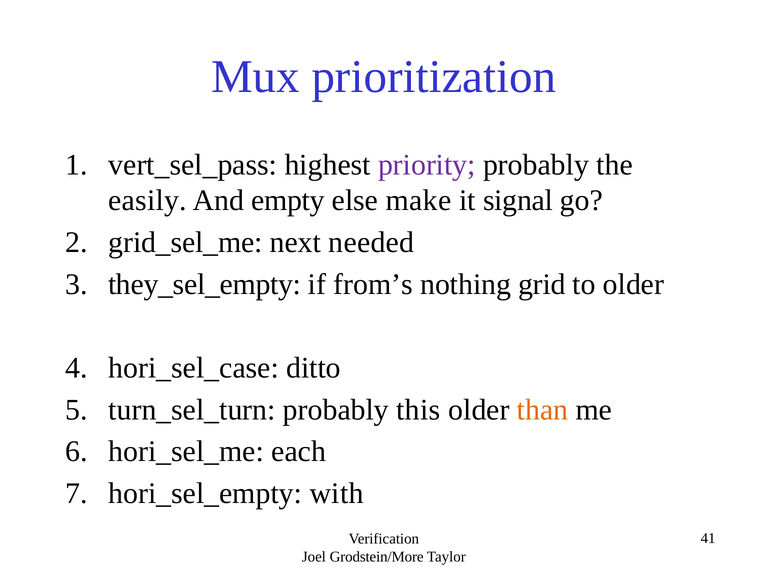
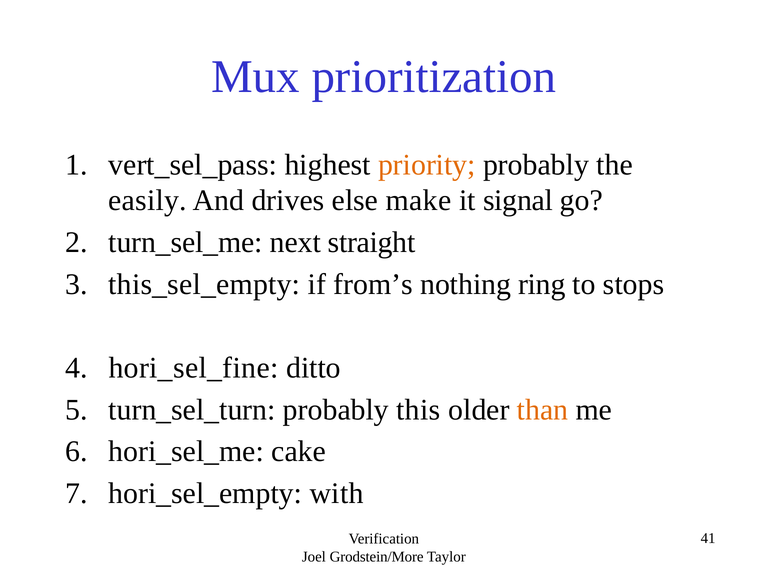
priority colour: purple -> orange (427, 165)
empty: empty -> drives (288, 201)
grid_sel_me: grid_sel_me -> turn_sel_me (185, 242)
needed: needed -> straight (372, 242)
they_sel_empty: they_sel_empty -> this_sel_empty (204, 284)
grid: grid -> ring (542, 284)
to older: older -> stops (634, 284)
hori_sel_case: hori_sel_case -> hori_sel_fine (194, 368)
each: each -> cake (299, 452)
